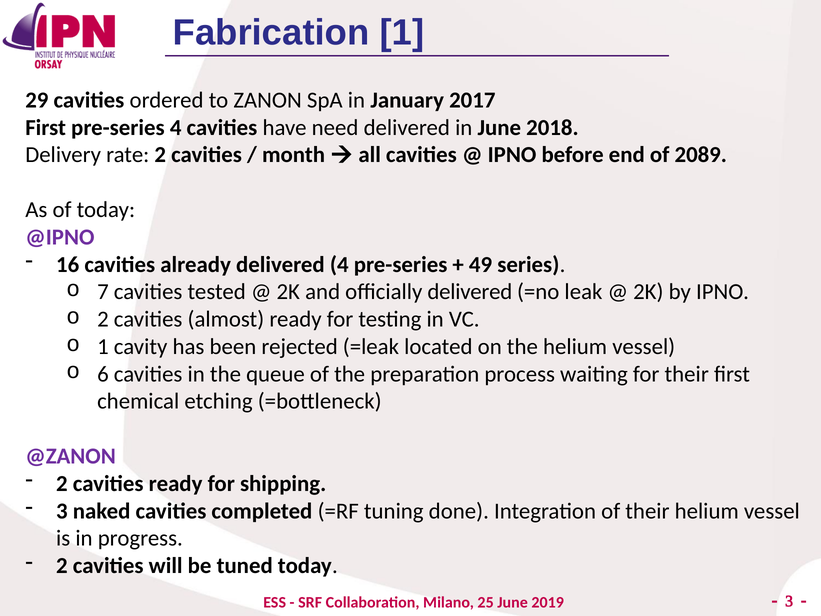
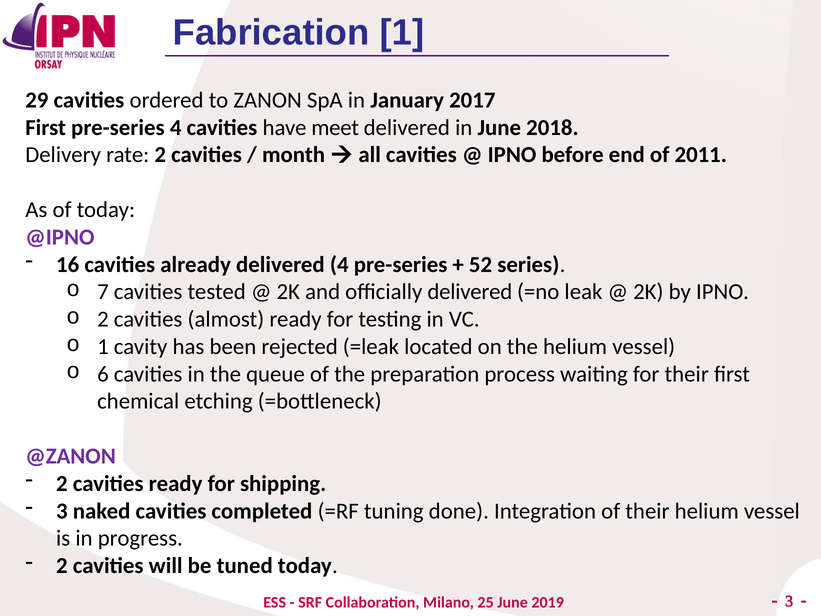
need: need -> meet (335, 128)
2089: 2089 -> 2011 (701, 155)
49: 49 -> 52 (481, 264)
